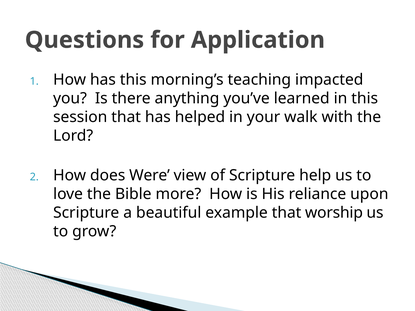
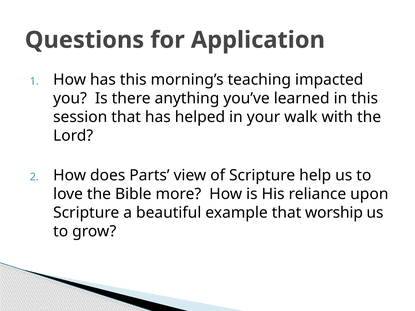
Were: Were -> Parts (149, 175)
